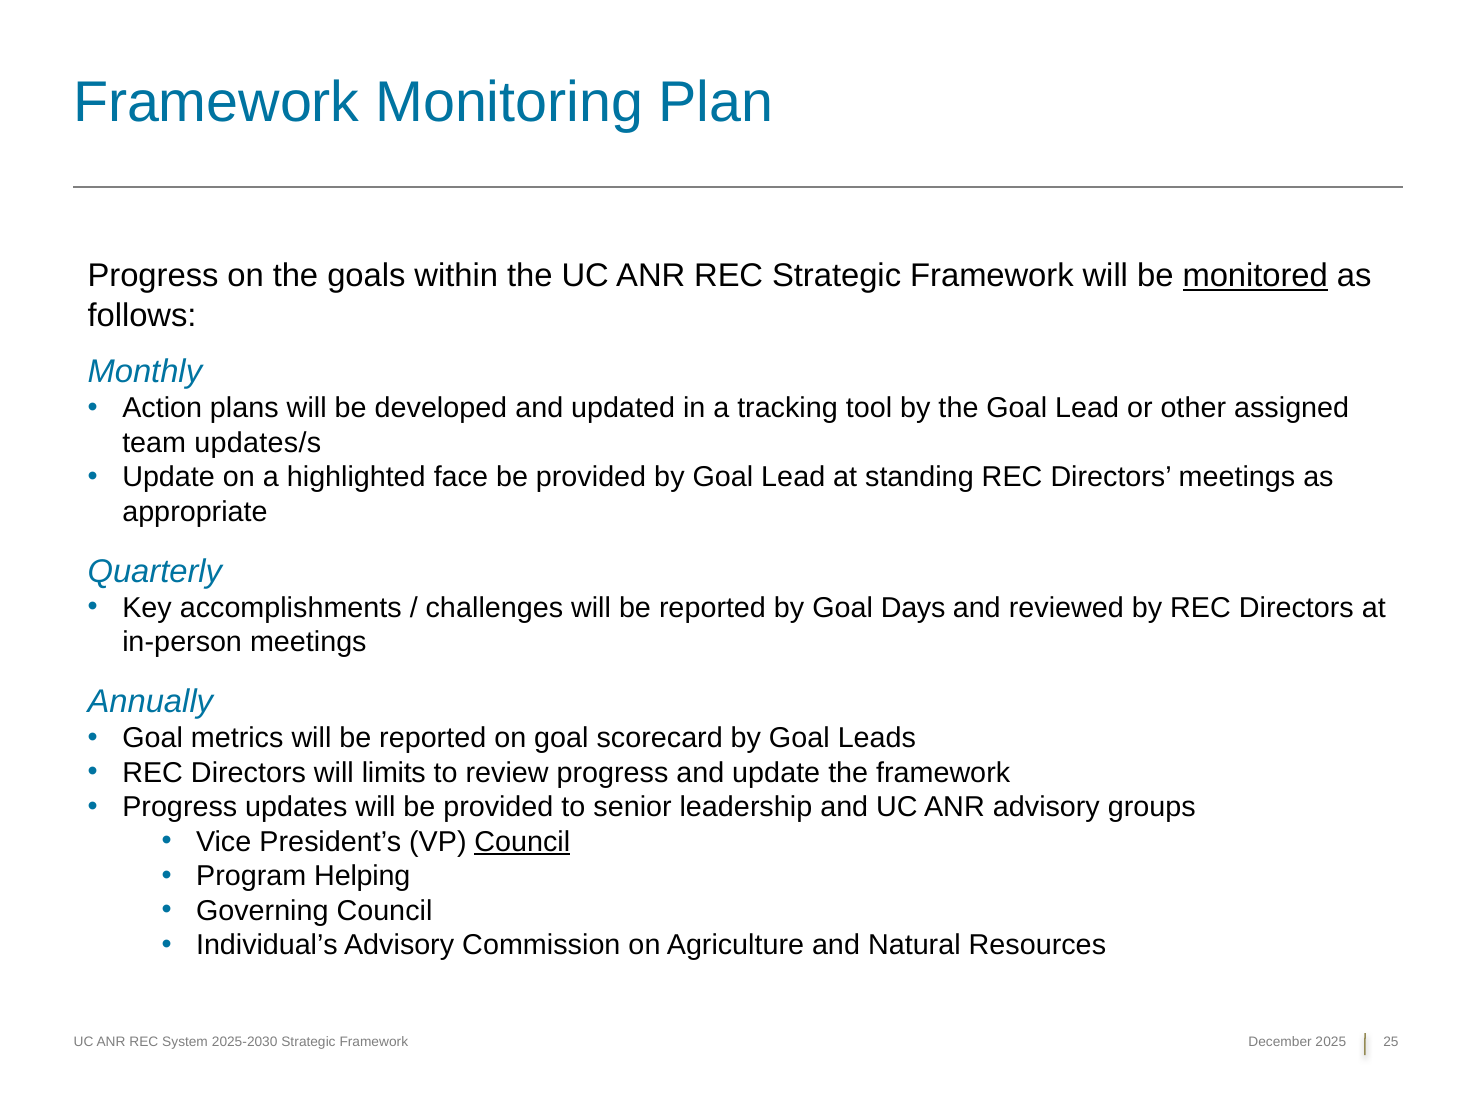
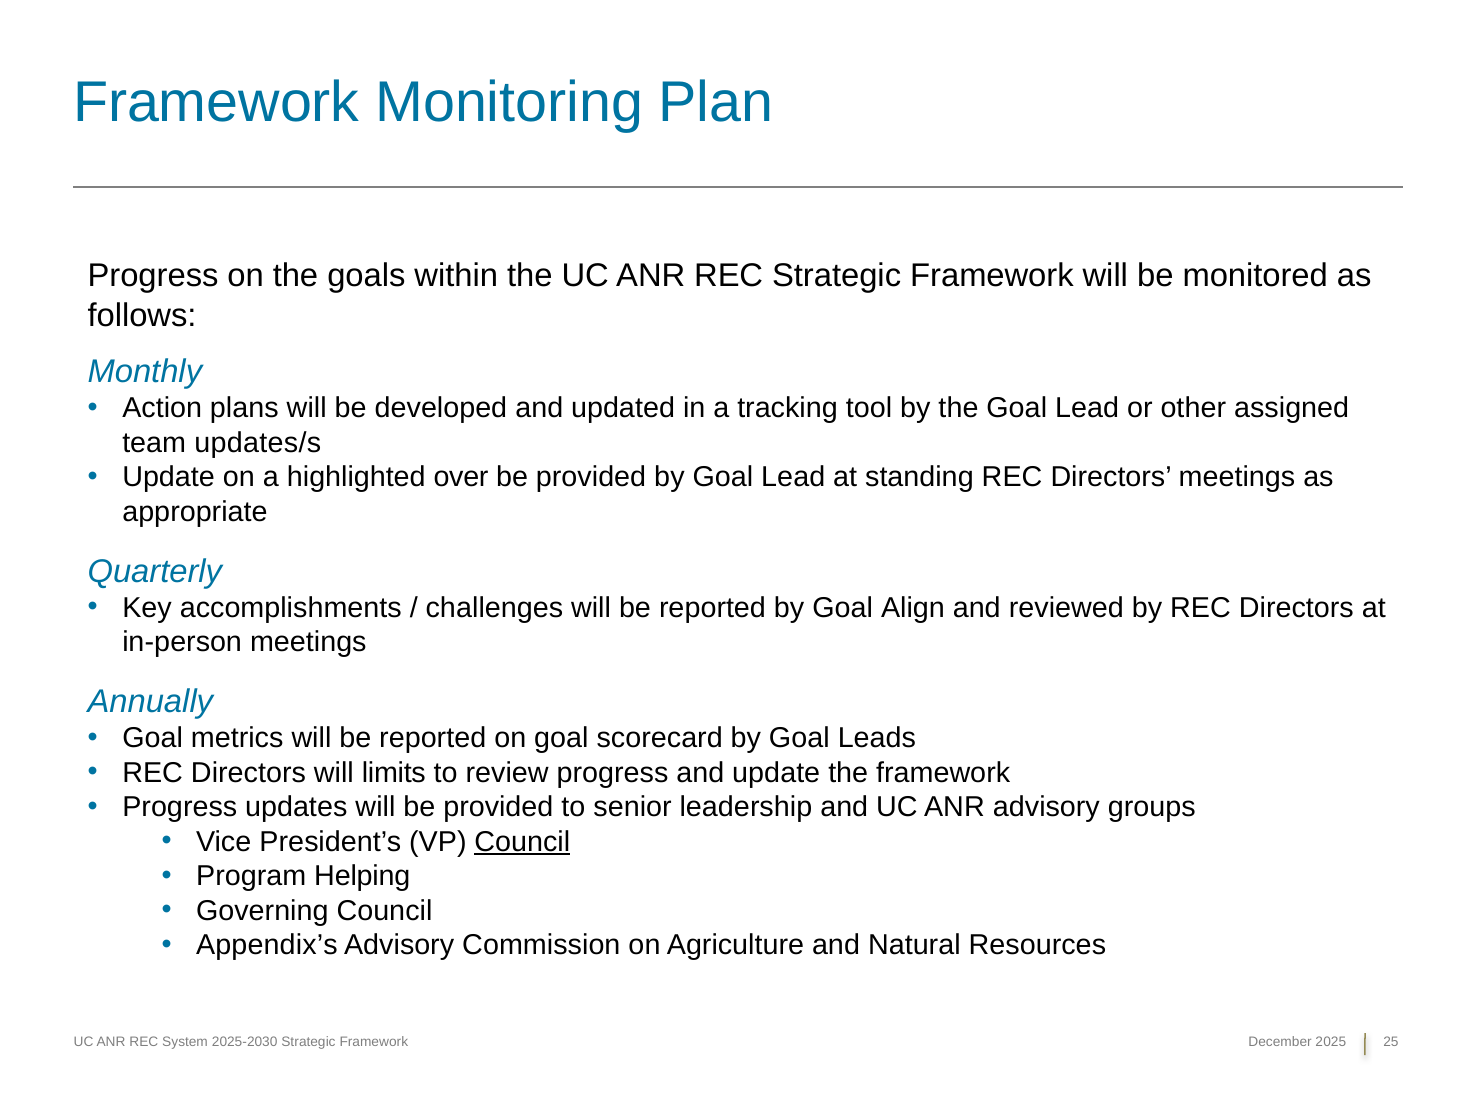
monitored underline: present -> none (1255, 276)
face: face -> over (461, 477)
Days: Days -> Align (913, 608)
Individual’s: Individual’s -> Appendix’s (267, 945)
